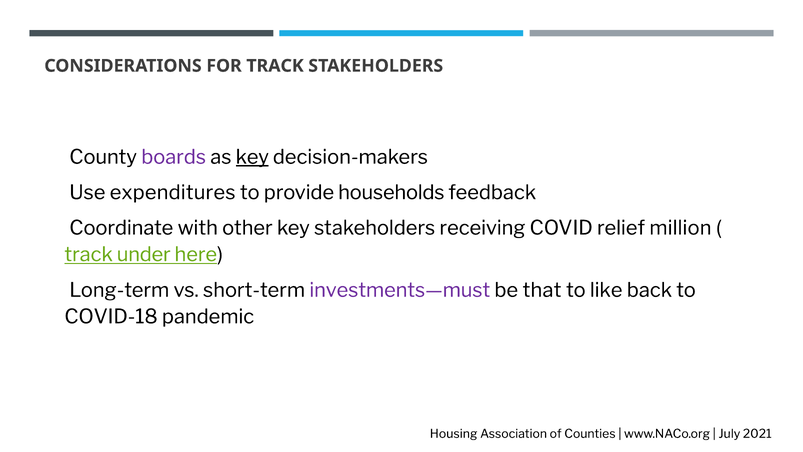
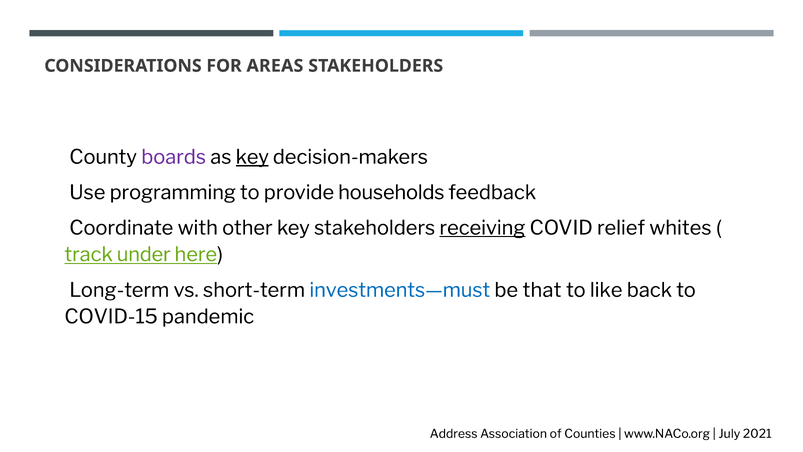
FOR TRACK: TRACK -> AREAS (275, 66)
expenditures: expenditures -> programming (173, 192)
receiving underline: none -> present (482, 228)
million: million -> whites (680, 228)
investments—must colour: purple -> blue (400, 290)
COVID-18: COVID-18 -> COVID-15 (111, 317)
Housing: Housing -> Address (454, 434)
